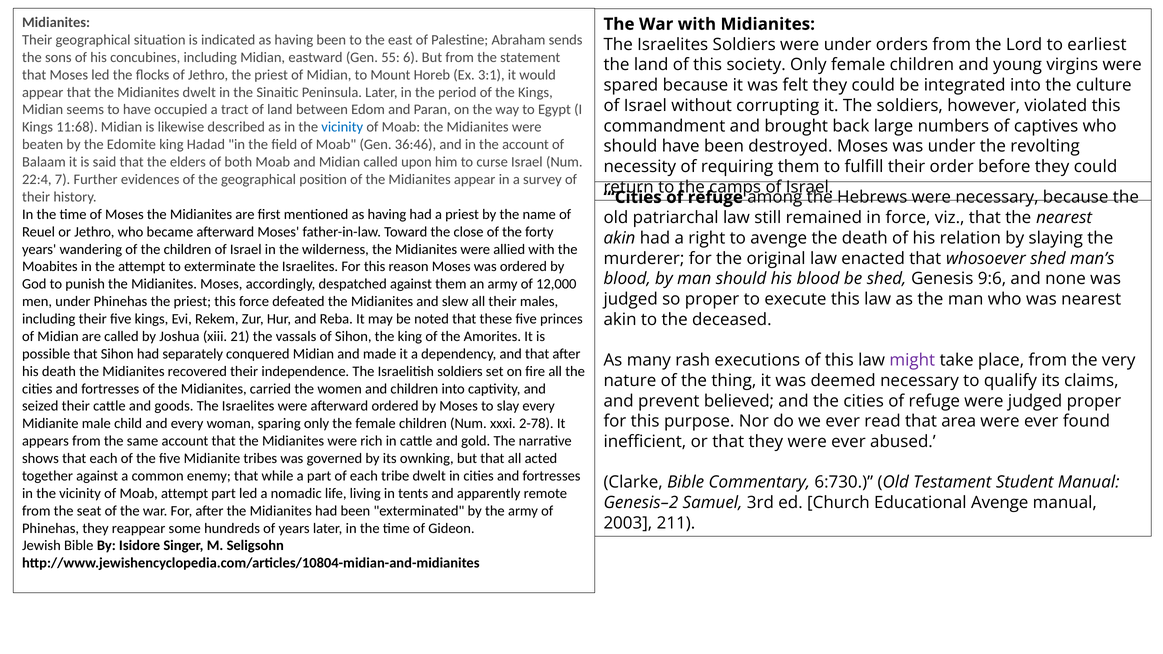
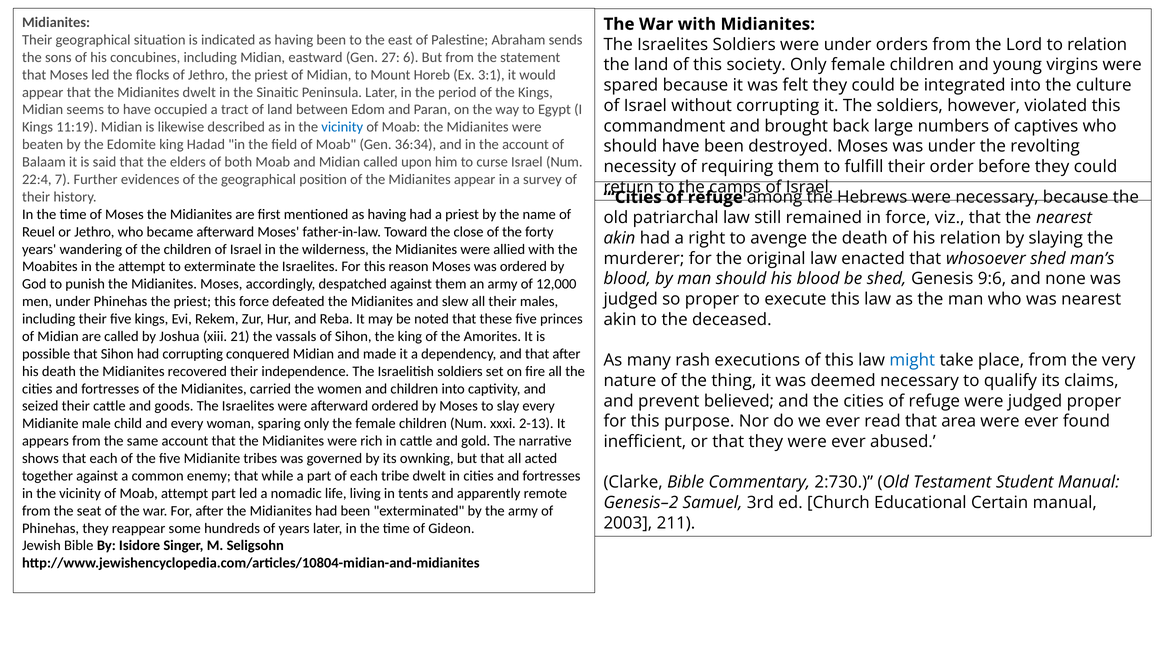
to earliest: earliest -> relation (1097, 45)
55: 55 -> 27 (391, 57)
11:68: 11:68 -> 11:19 (77, 127)
36:46: 36:46 -> 36:34 (416, 145)
had separately: separately -> corrupting (193, 354)
might colour: purple -> blue (912, 360)
2-78: 2-78 -> 2-13 (536, 424)
6:730: 6:730 -> 2:730 (844, 482)
Educational Avenge: Avenge -> Certain (1000, 503)
